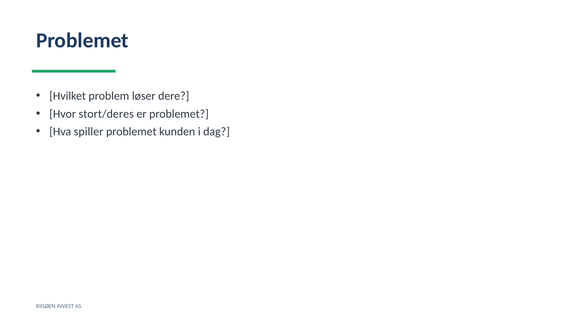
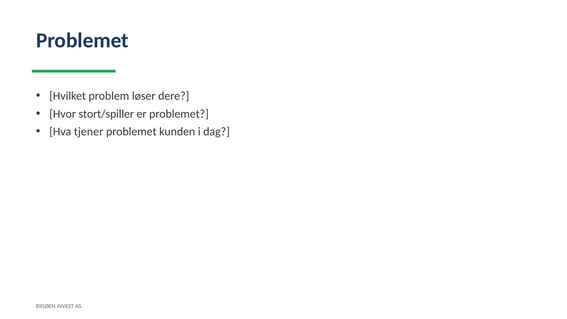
stort/deres: stort/deres -> stort/spiller (106, 114)
spiller: spiller -> tjener (89, 131)
